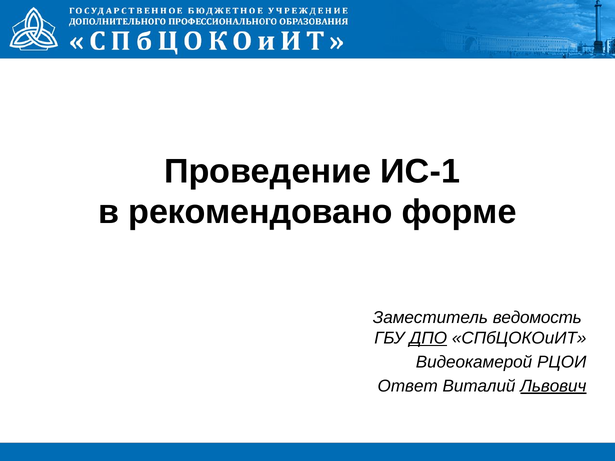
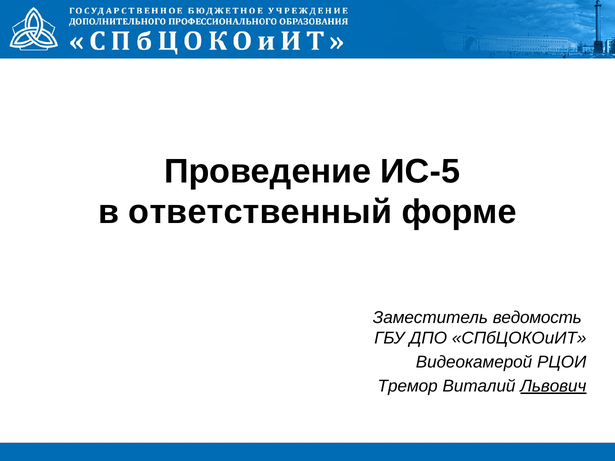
ИС-1: ИС-1 -> ИС-5 (420, 171)
рекомендовано: рекомендовано -> ответственный (260, 212)
ДПО underline: present -> none (428, 338)
Ответ: Ответ -> Тремор (408, 386)
